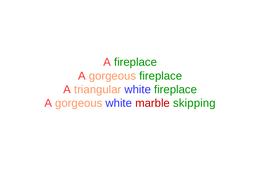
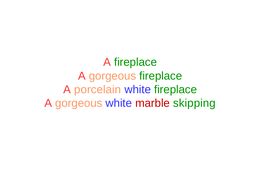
triangular: triangular -> porcelain (98, 89)
